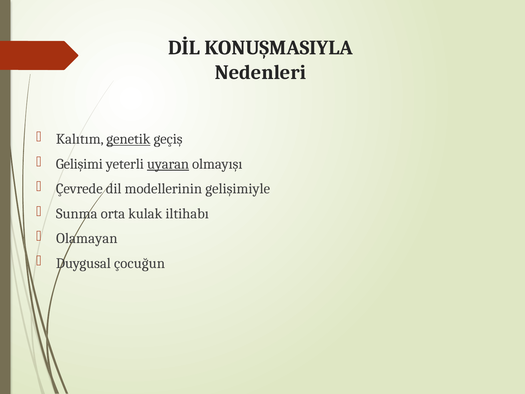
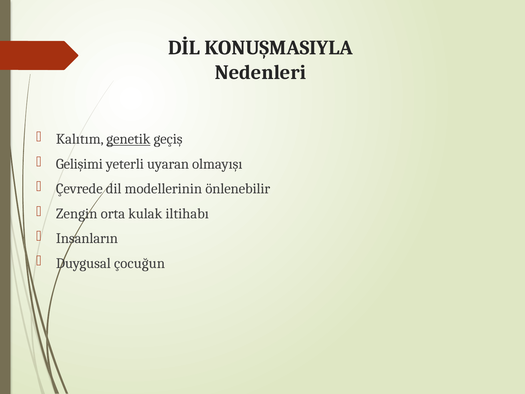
uyaran underline: present -> none (168, 164)
gelişimiyle: gelişimiyle -> önlenebilir (238, 189)
Sunma: Sunma -> Zengin (77, 213)
Olamayan: Olamayan -> Insanların (87, 238)
